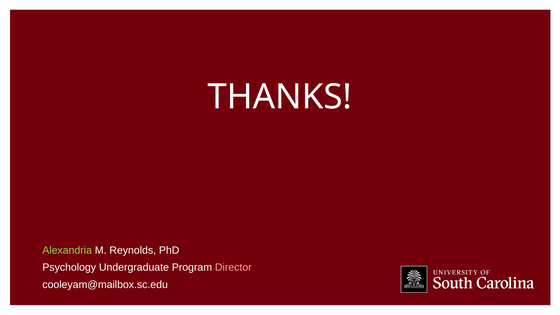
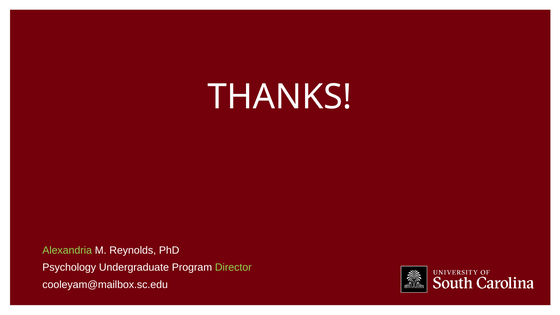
Director colour: pink -> light green (233, 267)
